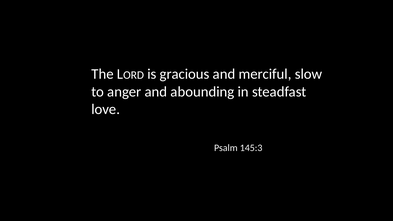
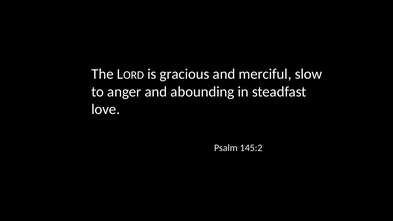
145:3: 145:3 -> 145:2 (251, 148)
